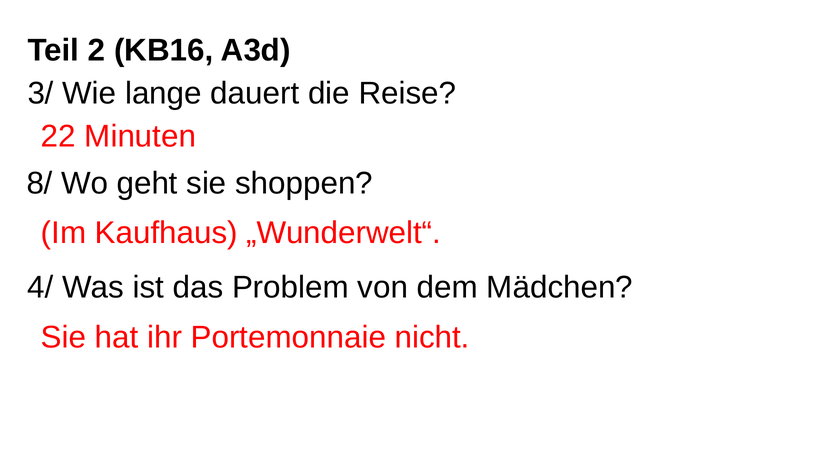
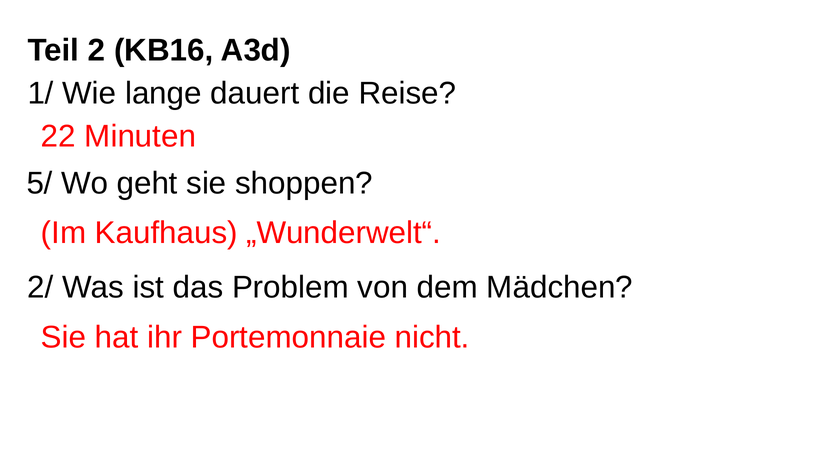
3/: 3/ -> 1/ (41, 93)
8/: 8/ -> 5/ (40, 183)
4/: 4/ -> 2/ (41, 287)
